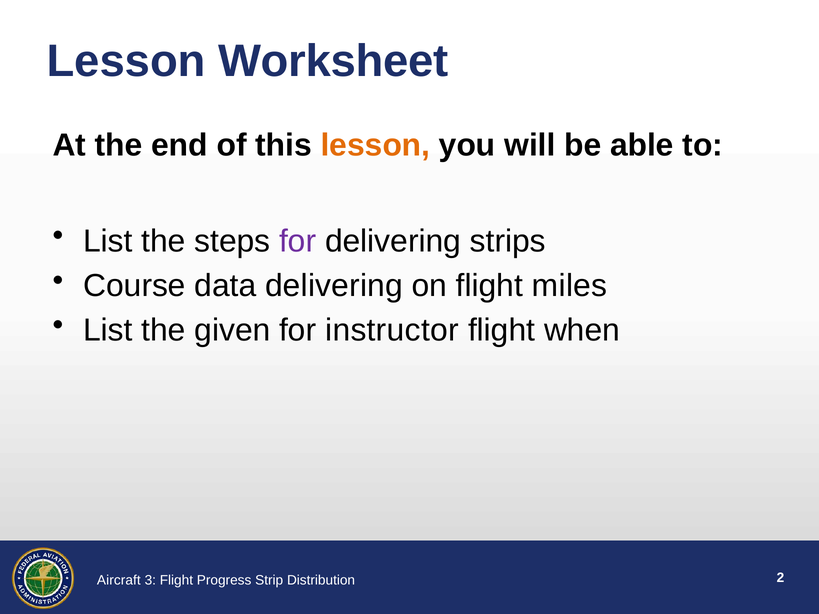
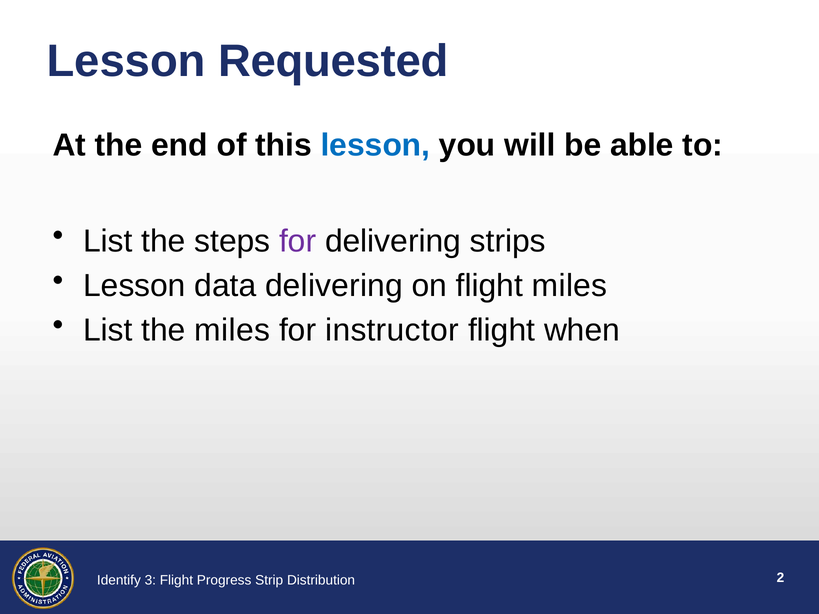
Worksheet: Worksheet -> Requested (333, 61)
lesson colour: orange -> blue (375, 145)
Course: Course -> Lesson (134, 286)
the given: given -> miles (232, 330)
Aircraft: Aircraft -> Identify (119, 581)
